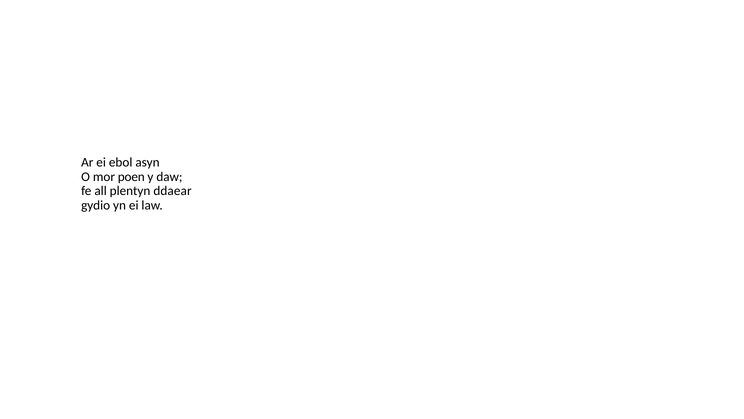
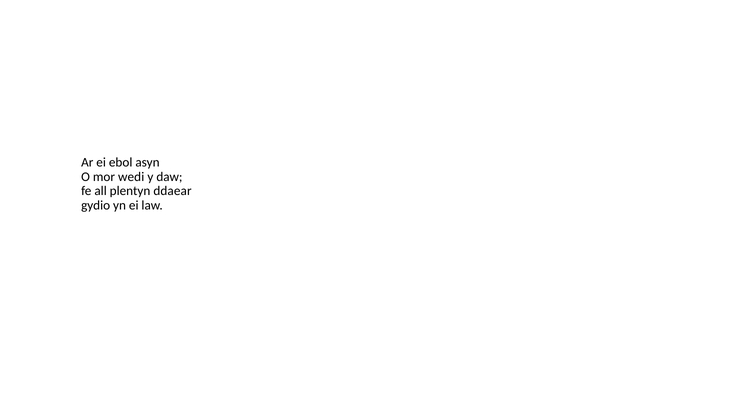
poen: poen -> wedi (131, 177)
